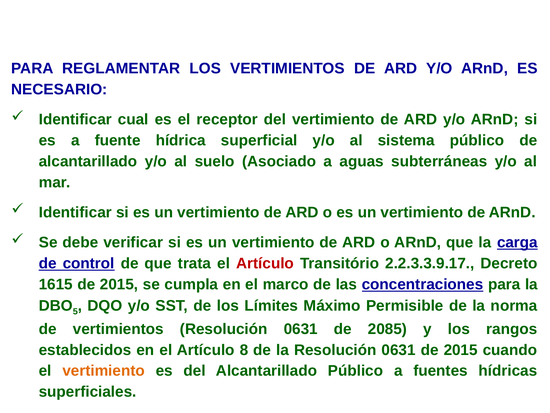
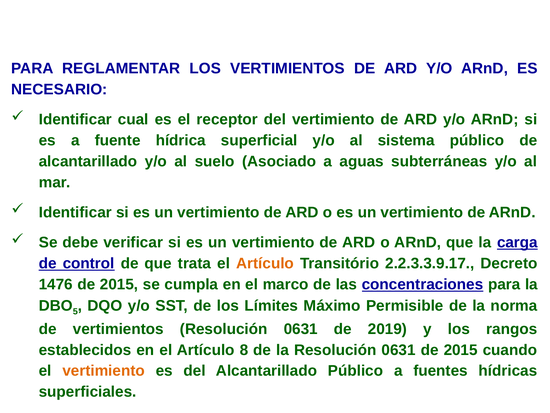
Artículo colour: red -> orange (265, 263)
1615: 1615 -> 1476 (56, 284)
2085: 2085 -> 2019 (388, 329)
